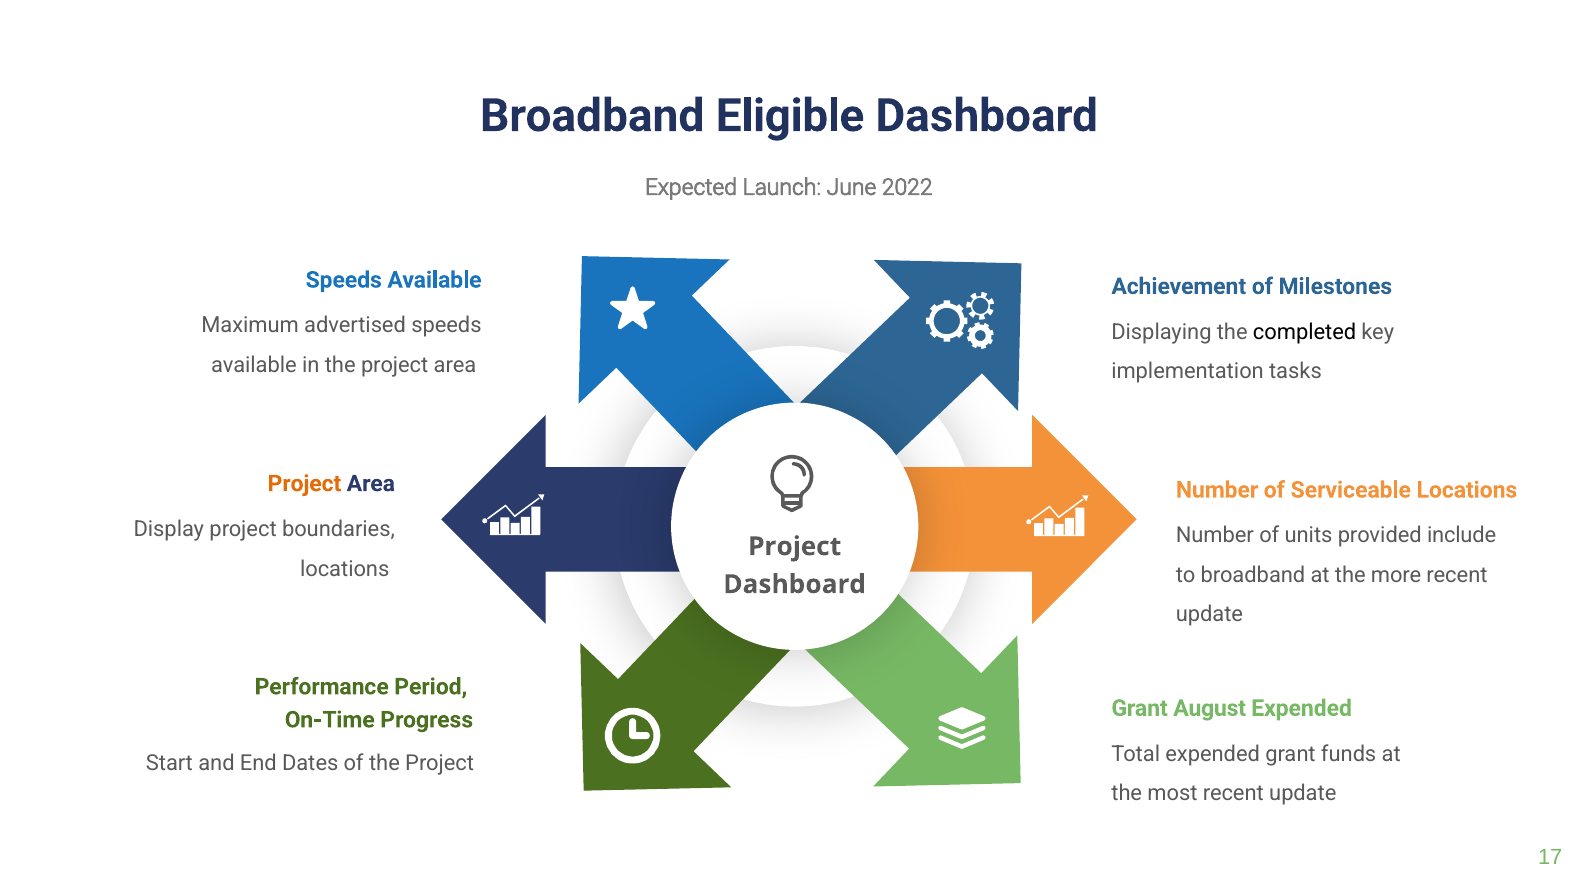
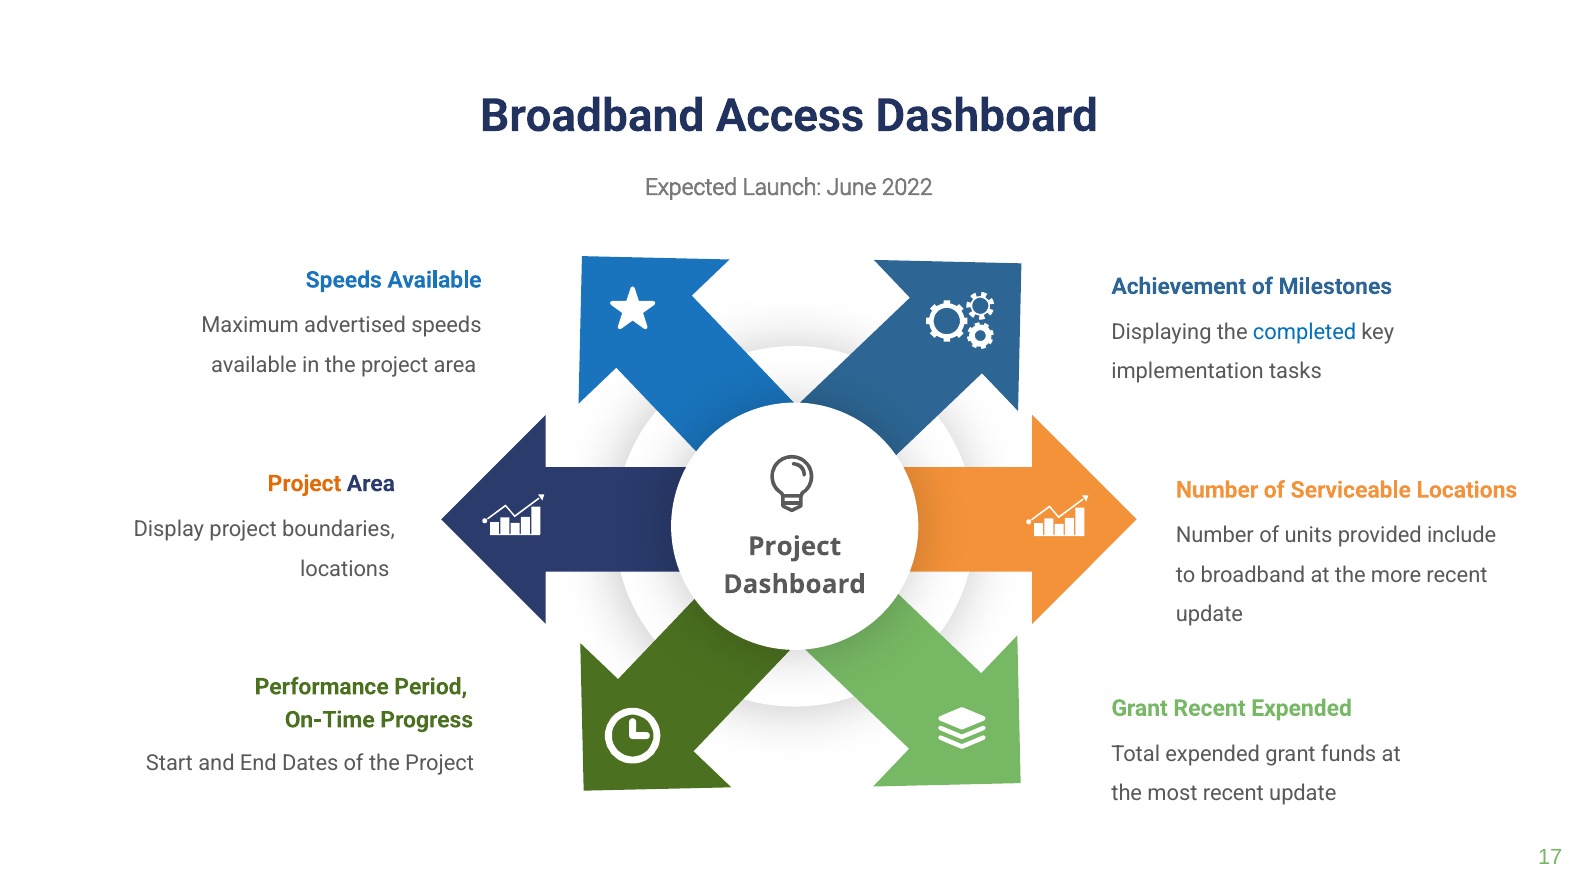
Eligible: Eligible -> Access (790, 116)
completed colour: black -> blue (1305, 332)
Grant August: August -> Recent (1210, 708)
